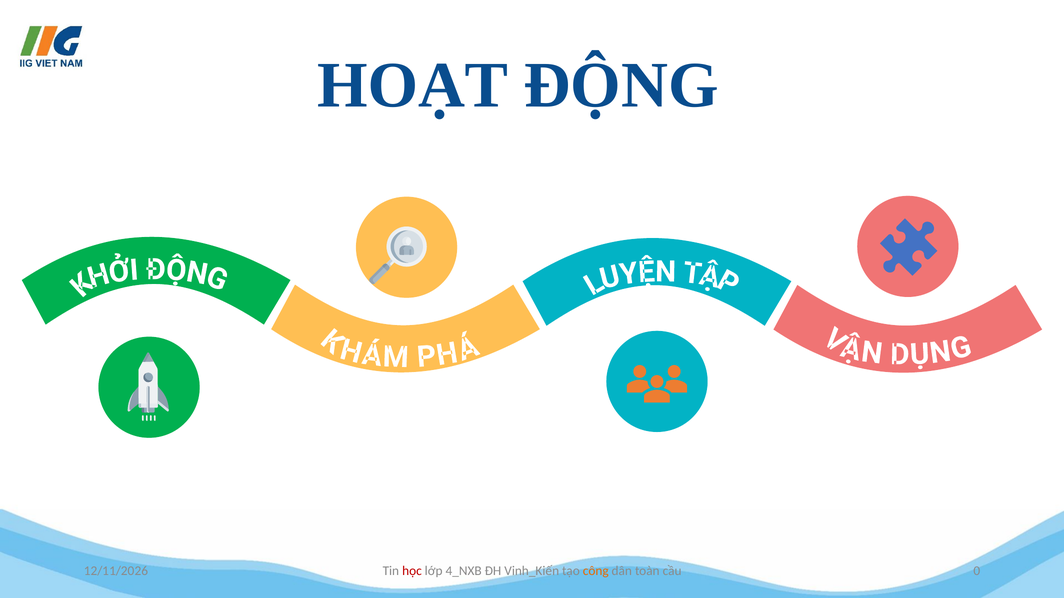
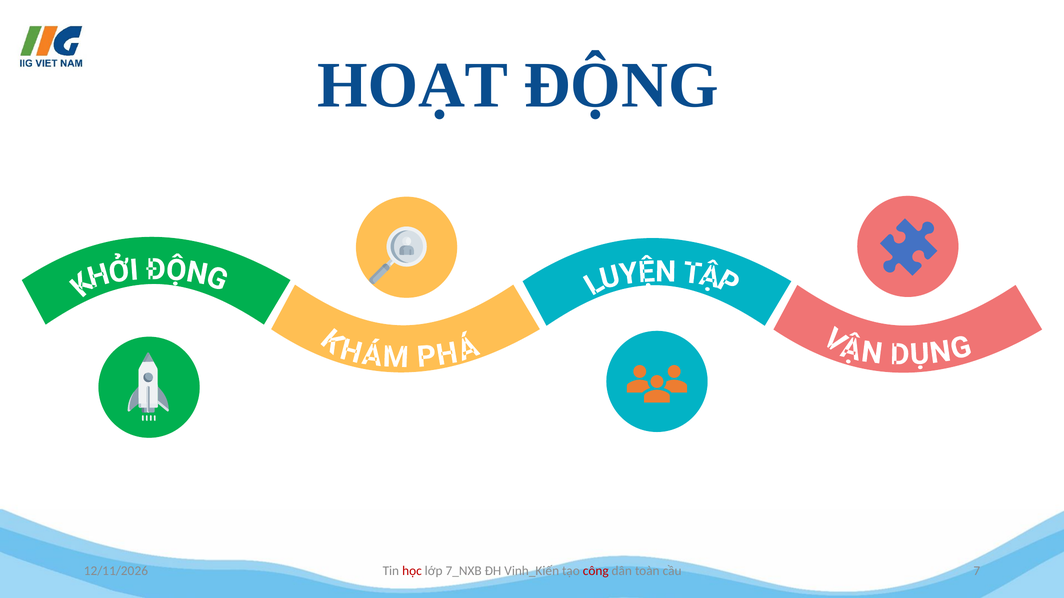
4_NXB: 4_NXB -> 7_NXB (464, 571)
công colour: orange -> red (596, 571)
0: 0 -> 7 (977, 571)
